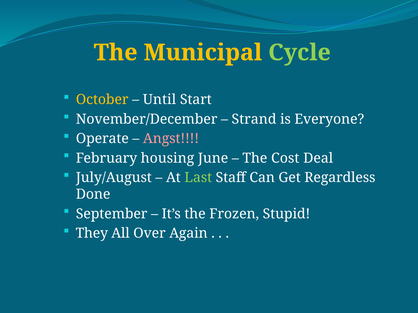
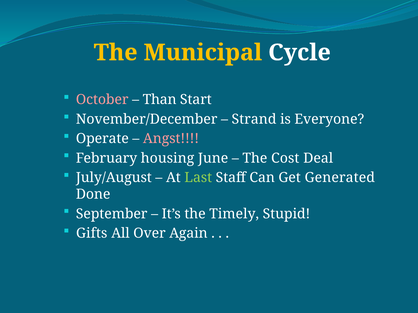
Cycle colour: light green -> white (299, 53)
October colour: yellow -> pink (102, 100)
Until: Until -> Than (160, 100)
Regardless: Regardless -> Generated (340, 178)
Frozen: Frozen -> Timely (234, 214)
They: They -> Gifts (92, 234)
